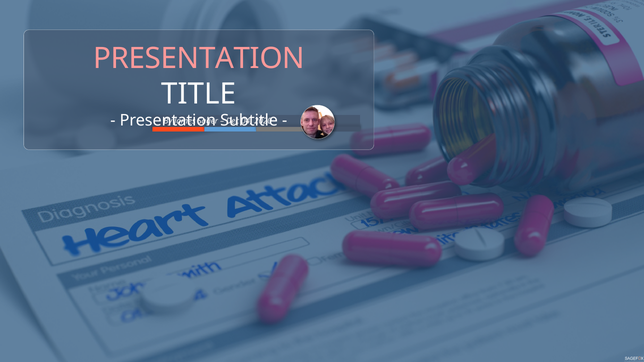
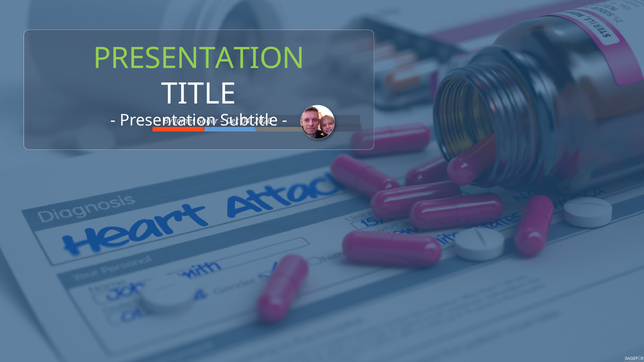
PRESENTATION colour: pink -> light green (199, 59)
